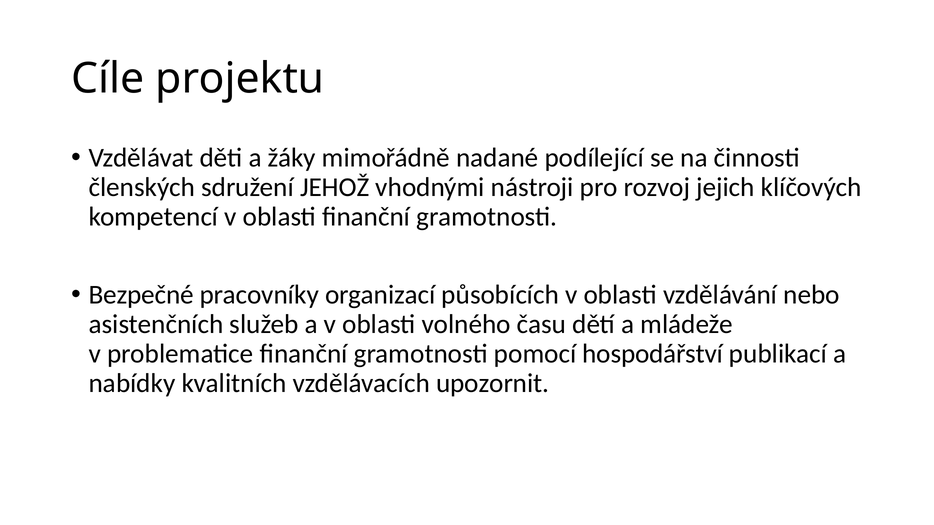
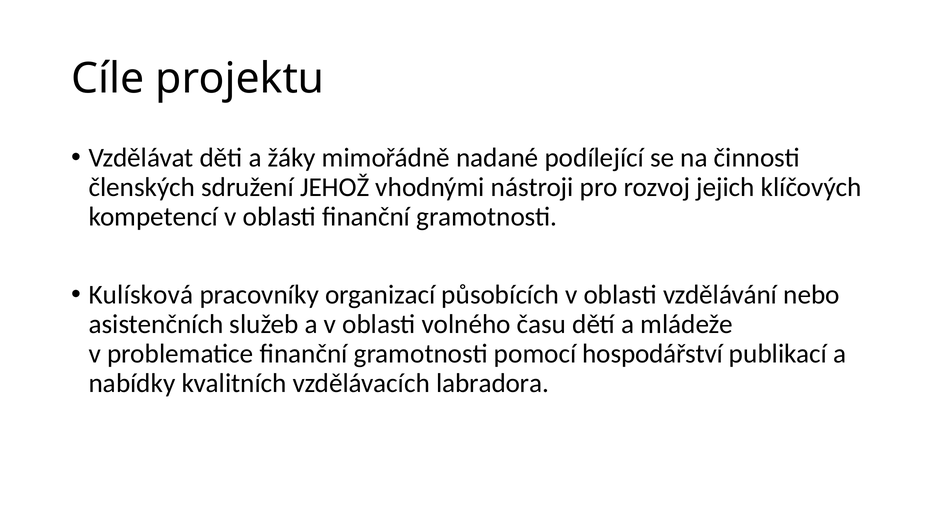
Bezpečné: Bezpečné -> Kulísková (141, 295)
upozornit: upozornit -> labradora (493, 383)
